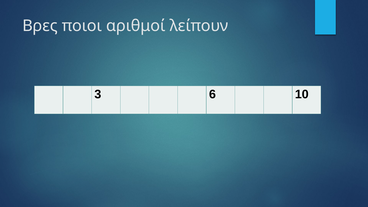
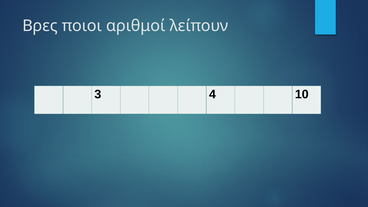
6: 6 -> 4 (212, 94)
